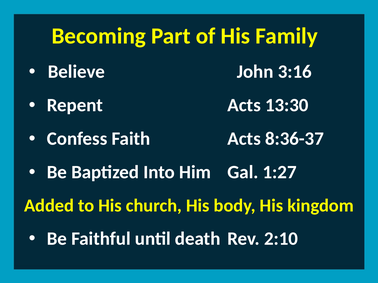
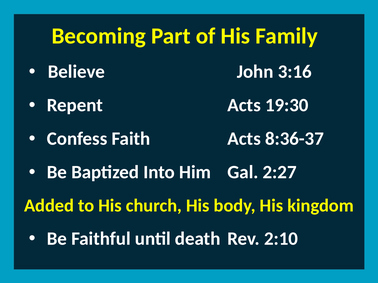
13:30: 13:30 -> 19:30 (287, 105)
1:27: 1:27 -> 2:27 (280, 173)
